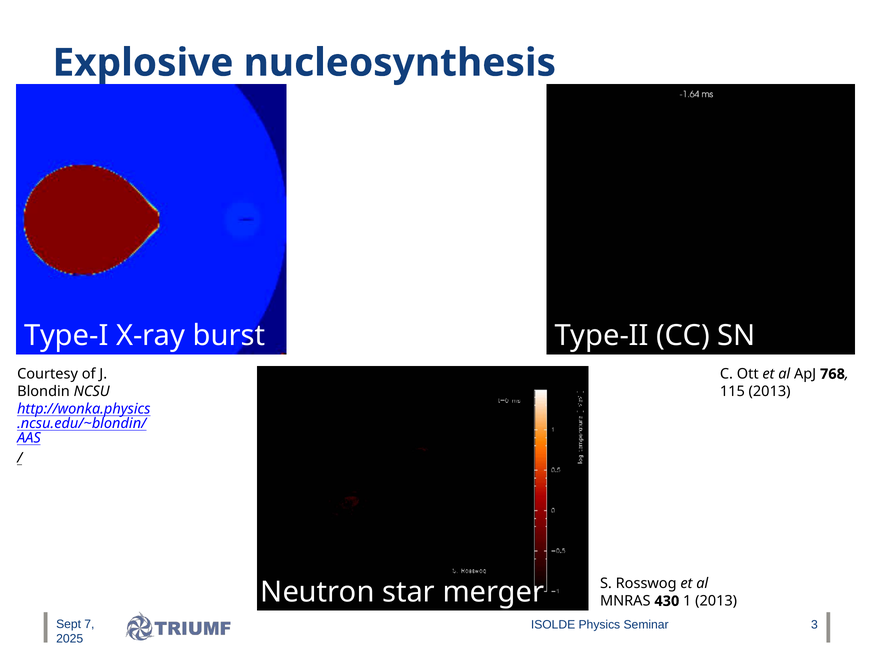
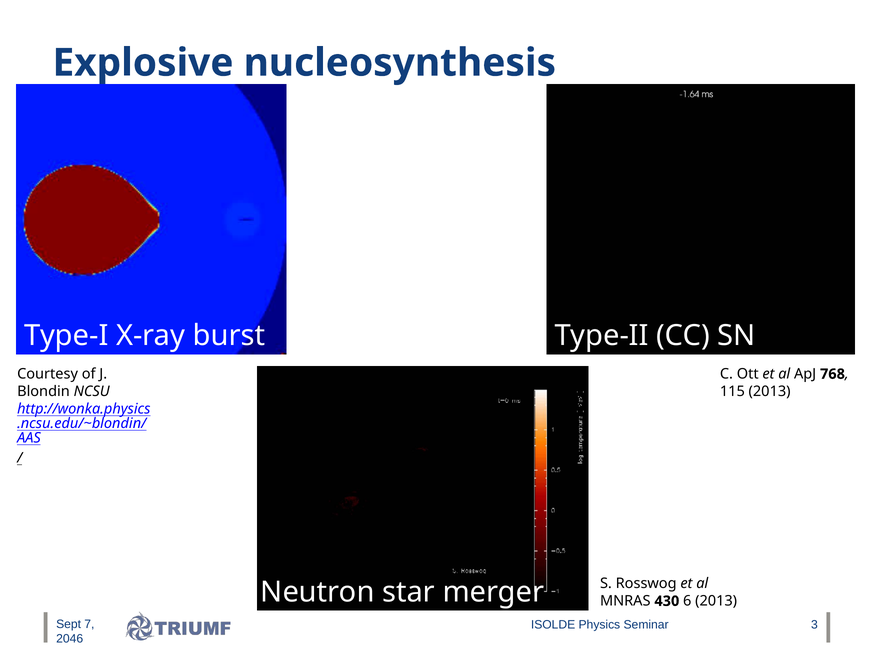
1: 1 -> 6 (687, 601)
2025: 2025 -> 2046 (70, 638)
